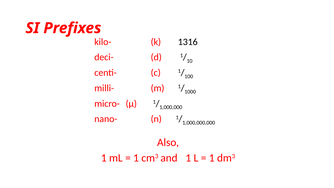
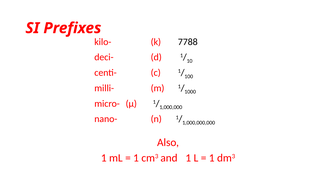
1316: 1316 -> 7788 (188, 42)
